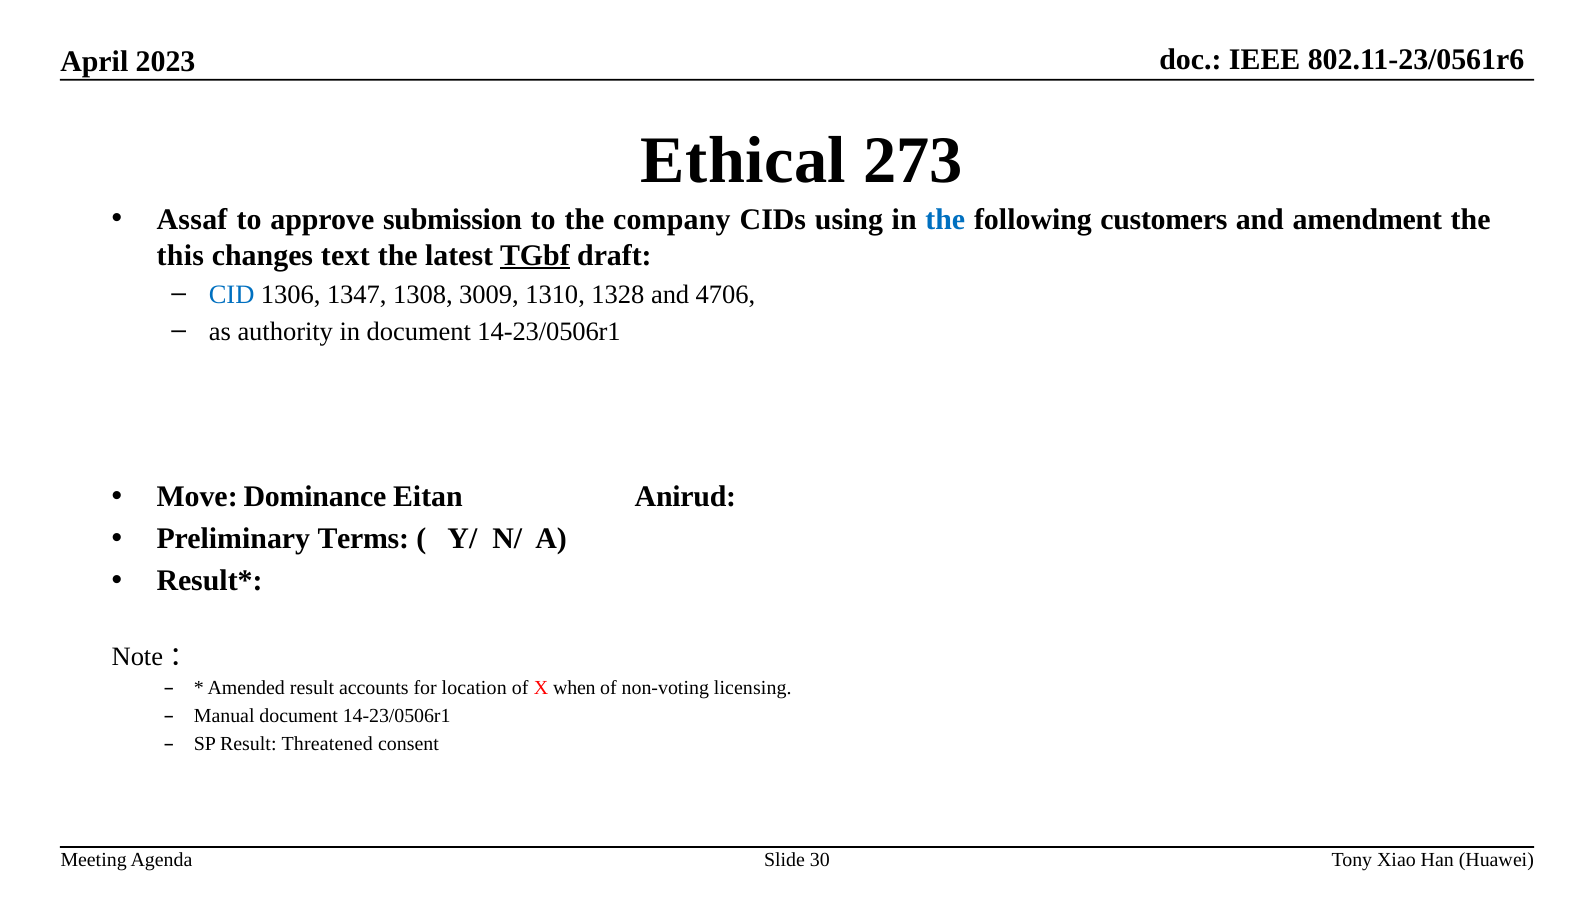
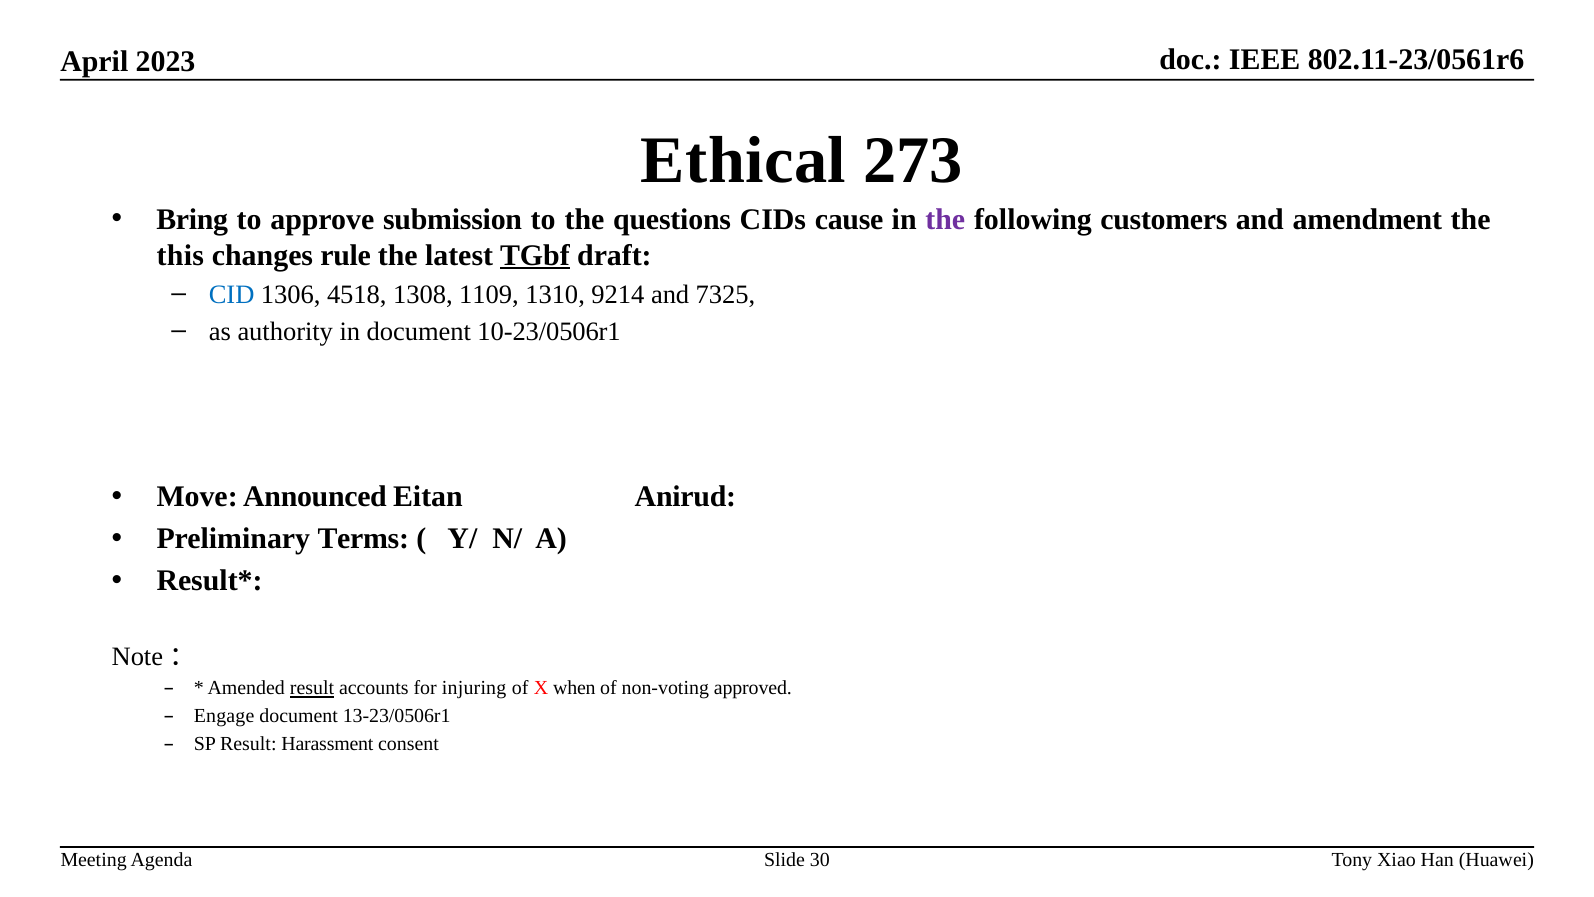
Assaf: Assaf -> Bring (192, 219)
company: company -> questions (672, 219)
using: using -> cause (849, 219)
the colour: blue -> purple (945, 219)
text: text -> rule (346, 255)
1347: 1347 -> 4518 (357, 294)
3009: 3009 -> 1109 (489, 294)
1328: 1328 -> 9214 (618, 294)
4706: 4706 -> 7325 (726, 294)
in document 14-23/0506r1: 14-23/0506r1 -> 10-23/0506r1 (549, 331)
Dominance: Dominance -> Announced (315, 497)
result underline: none -> present (312, 688)
location: location -> injuring (474, 688)
licensing: licensing -> approved (753, 688)
Manual: Manual -> Engage (224, 716)
14-23/0506r1: 14-23/0506r1 -> 13-23/0506r1 (397, 716)
Threatened: Threatened -> Harassment (327, 744)
